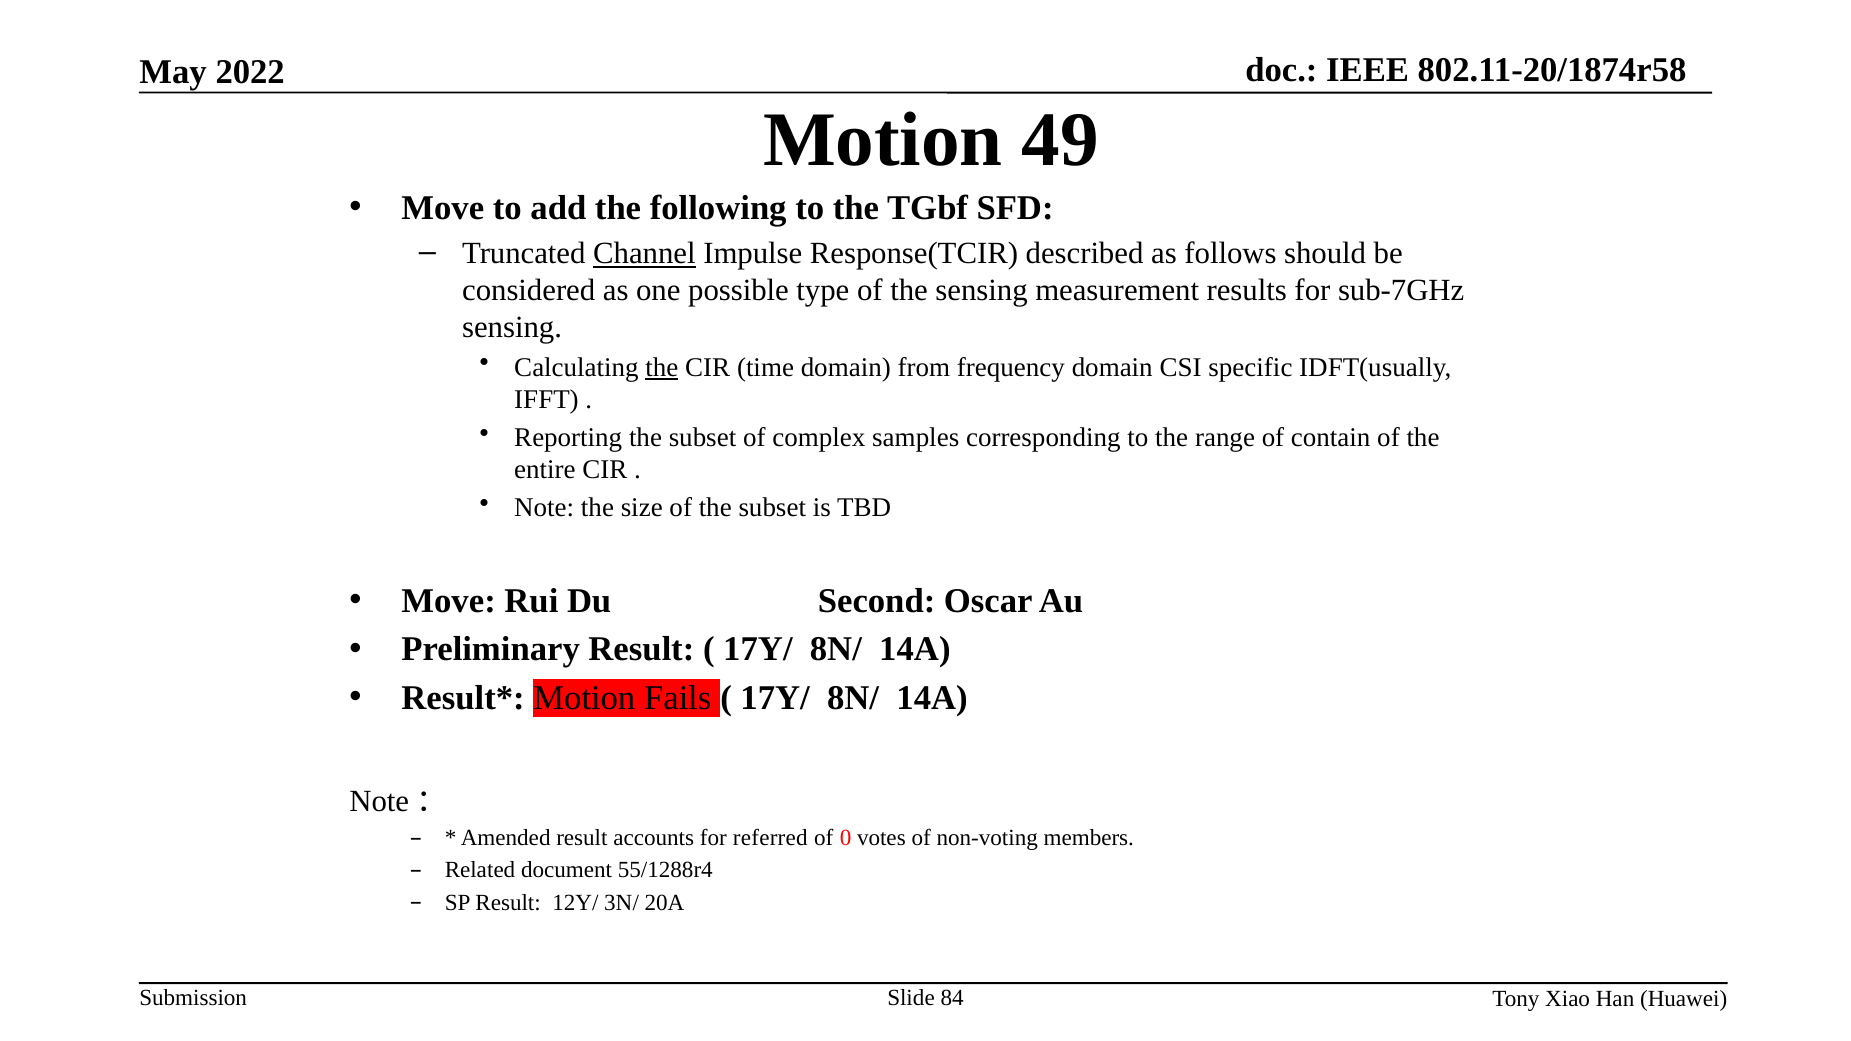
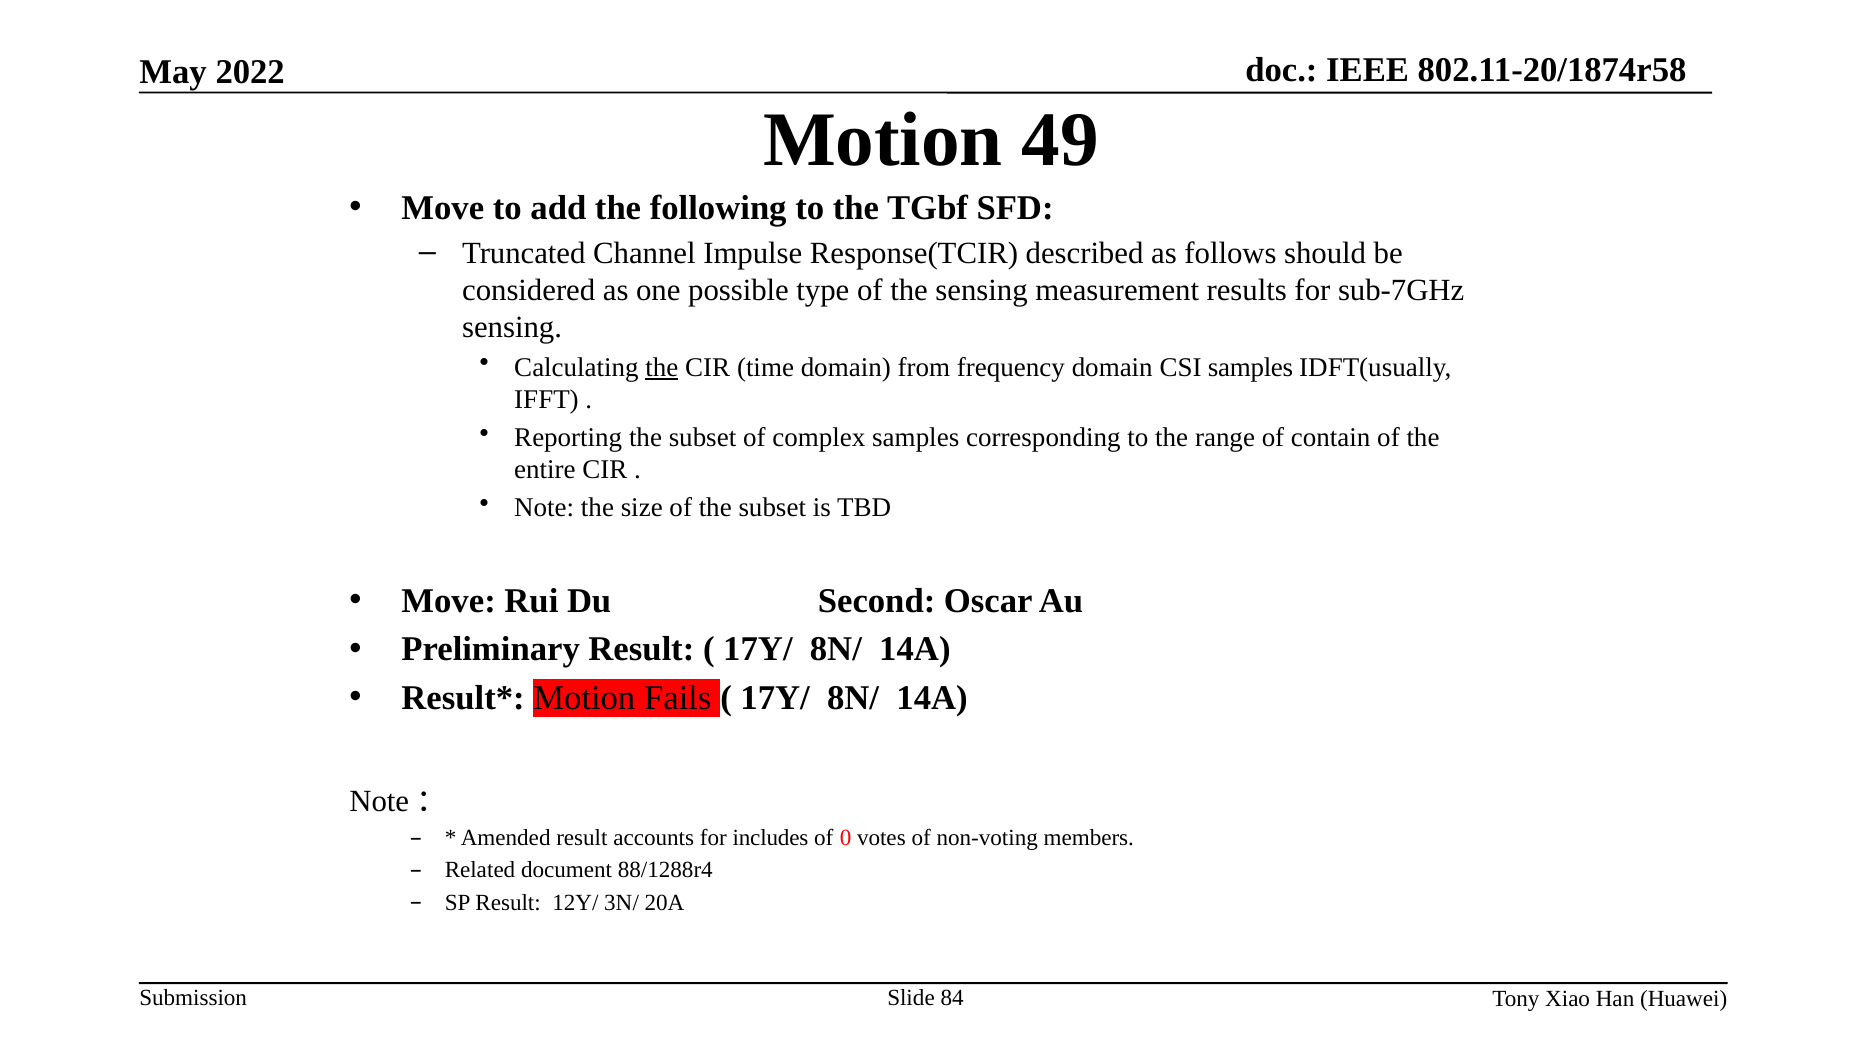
Channel underline: present -> none (644, 254)
CSI specific: specific -> samples (1251, 367)
referred: referred -> includes (771, 838)
55/1288r4: 55/1288r4 -> 88/1288r4 (665, 870)
